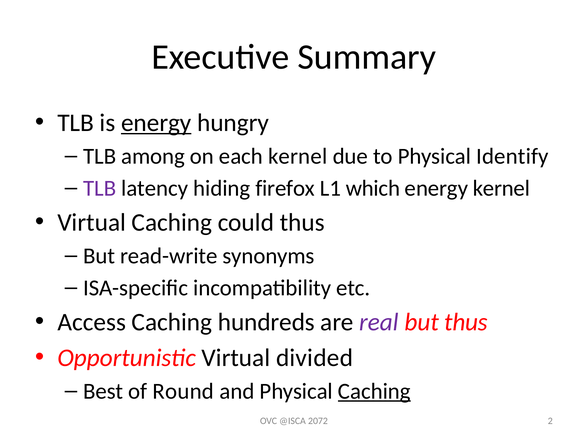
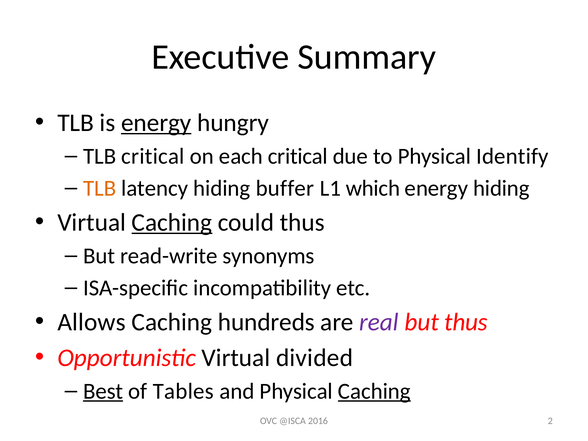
TLB among: among -> critical (153, 156)
each kernel: kernel -> critical (298, 156)
TLB colour: purple -> orange (100, 188)
firefox: firefox -> buffer (285, 188)
energy kernel: kernel -> hiding (501, 188)
Caching underline: none -> present (172, 223)
Access: Access -> Allows (92, 322)
Best underline: none -> present (103, 391)
Round: Round -> Tables (183, 391)
2072: 2072 -> 2016 (318, 421)
